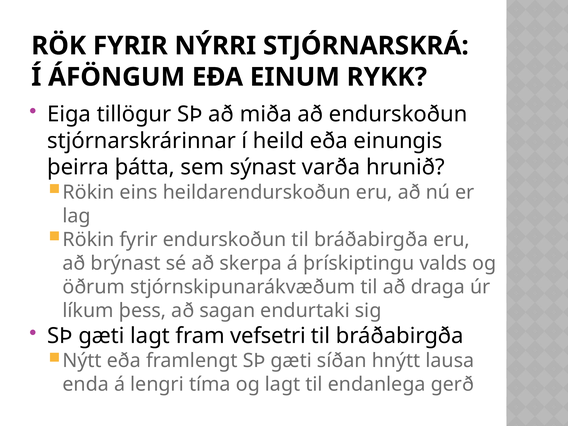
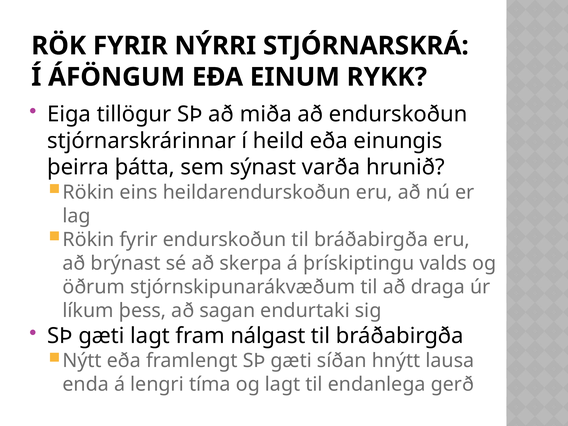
vefsetri: vefsetri -> nálgast (268, 336)
